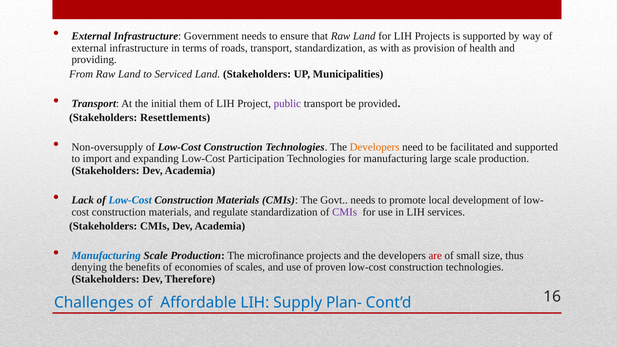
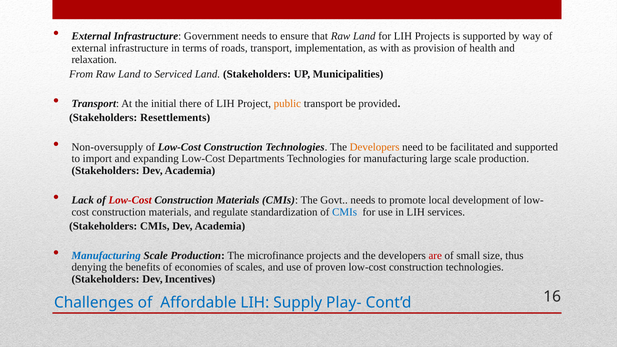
transport standardization: standardization -> implementation (330, 48)
providing: providing -> relaxation (94, 60)
them: them -> there (190, 103)
public colour: purple -> orange (287, 103)
Participation: Participation -> Departments (256, 159)
Low-Cost colour: blue -> red (130, 200)
CMIs colour: purple -> blue (345, 212)
Therefore: Therefore -> Incentives (190, 279)
Plan-: Plan- -> Play- (344, 303)
